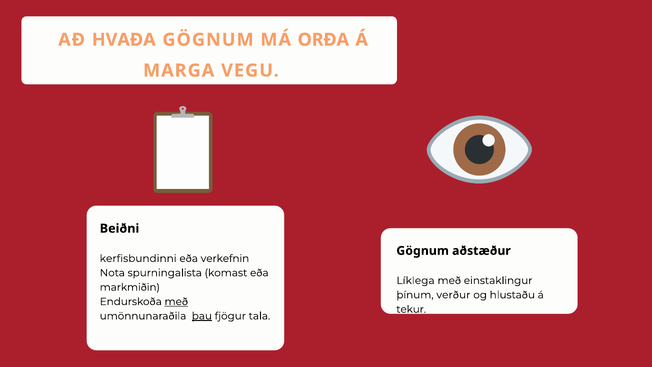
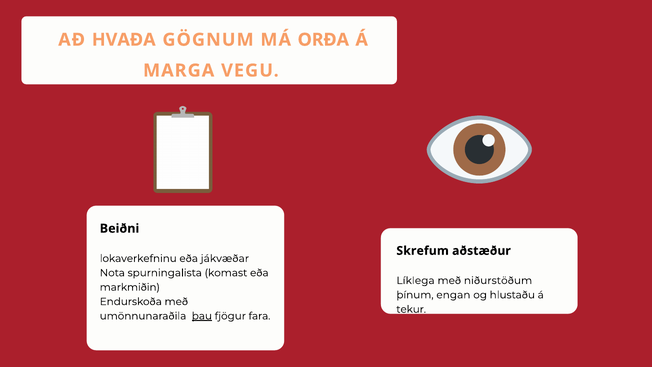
Gögnum: Gögnum -> Skrefum (423, 251)
kerfisbundinni: kerfisbundinni -> lokaverkefninu (138, 258)
verkefnin: verkefnin -> jákvæðar (225, 258)
einstaklingur: einstaklingur -> niðurstöðum (498, 280)
verður: verður -> engan (453, 295)
með underline: present -> none (176, 301)
tala: tala -> fara (259, 316)
